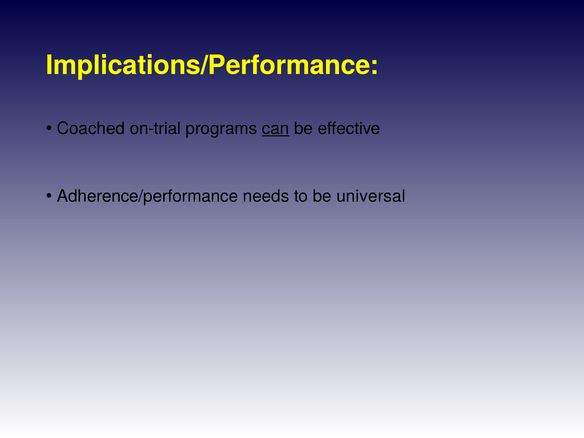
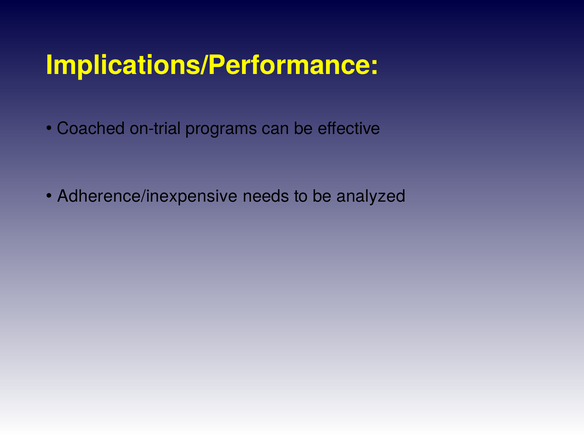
can underline: present -> none (276, 129)
Adherence/performance: Adherence/performance -> Adherence/inexpensive (147, 196)
universal: universal -> analyzed (371, 196)
